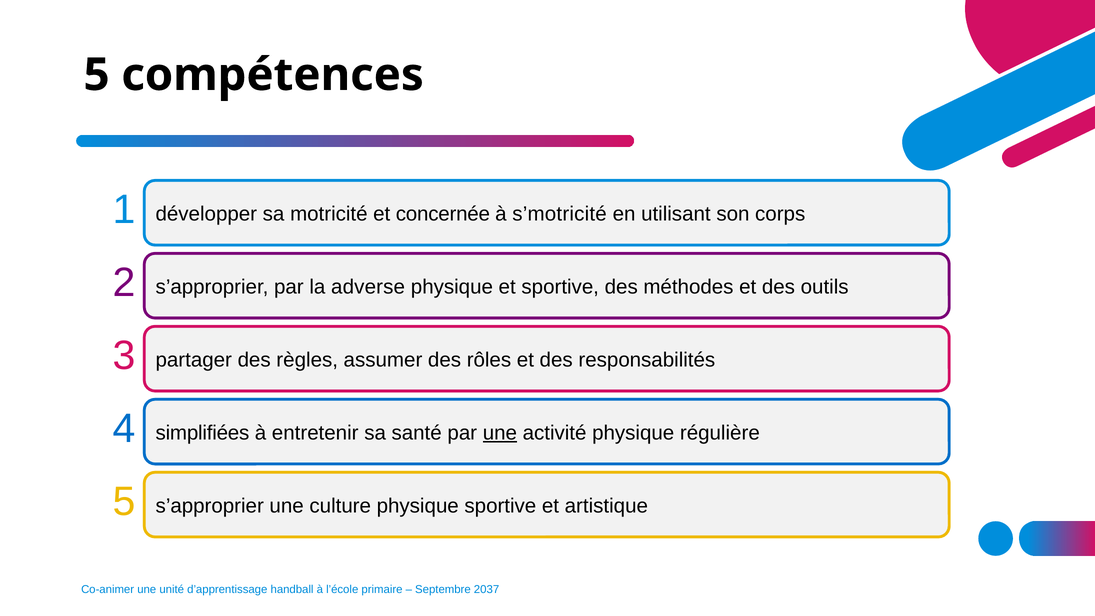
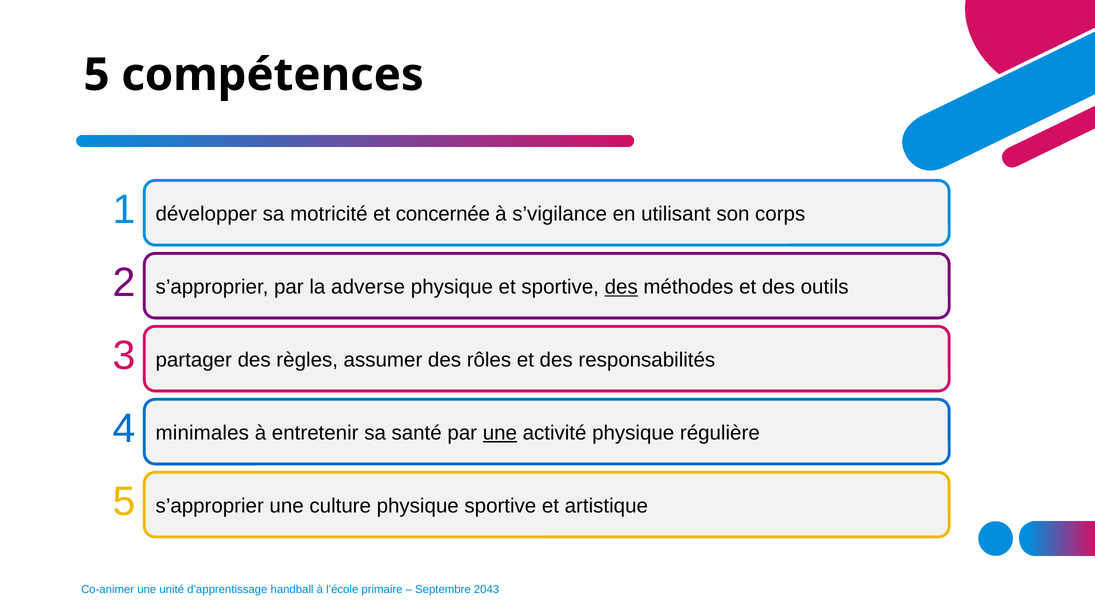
s’motricité: s’motricité -> s’vigilance (560, 214)
des underline: none -> present (621, 287)
simplifiées: simplifiées -> minimales (202, 433)
2037: 2037 -> 2043 (487, 589)
